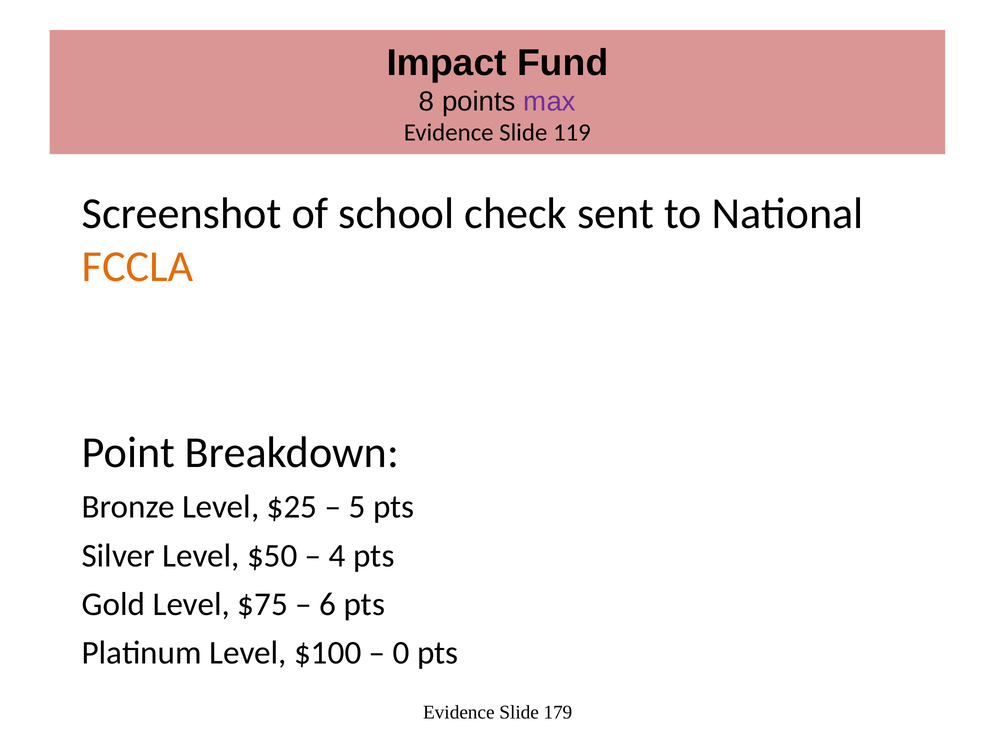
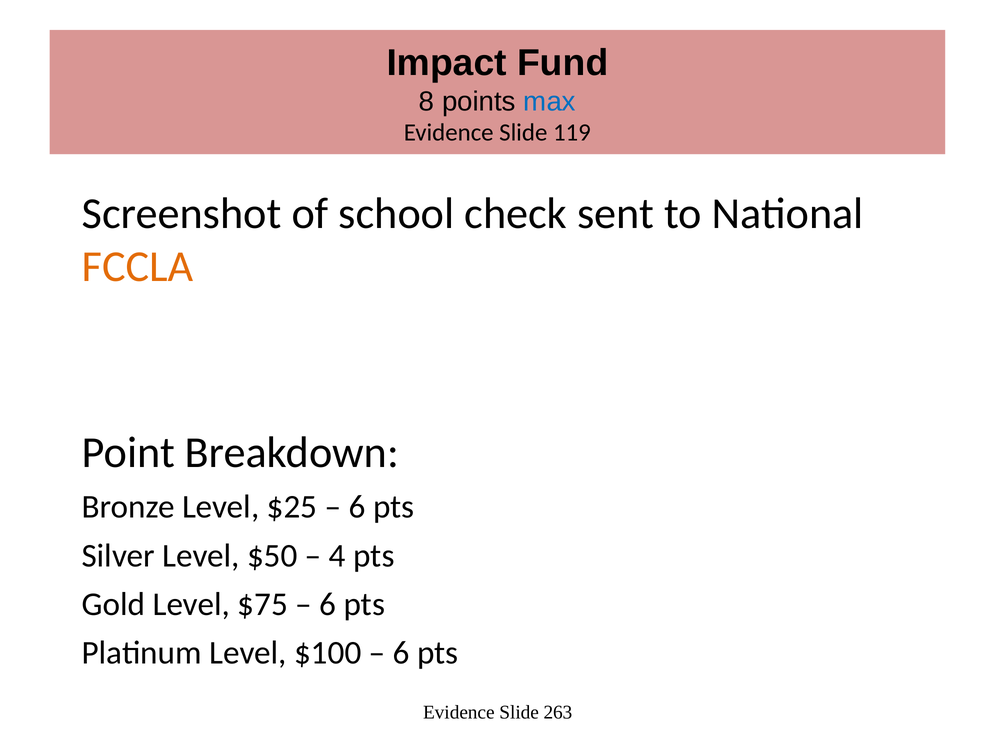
max colour: purple -> blue (550, 101)
5: 5 -> 6 (357, 507)
0: 0 -> 6 (401, 653)
179: 179 -> 263 (558, 713)
